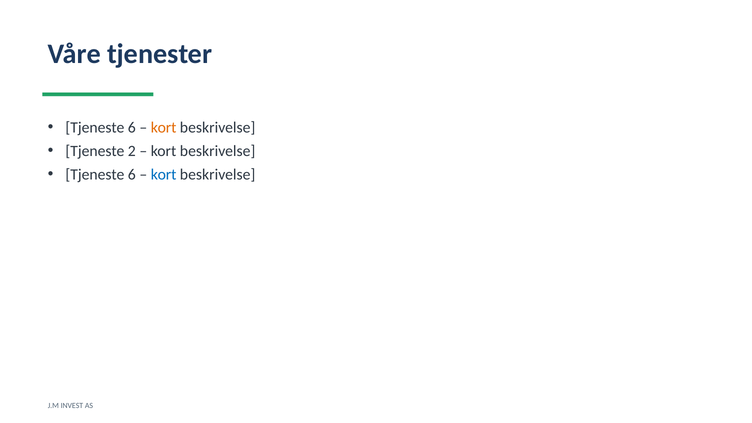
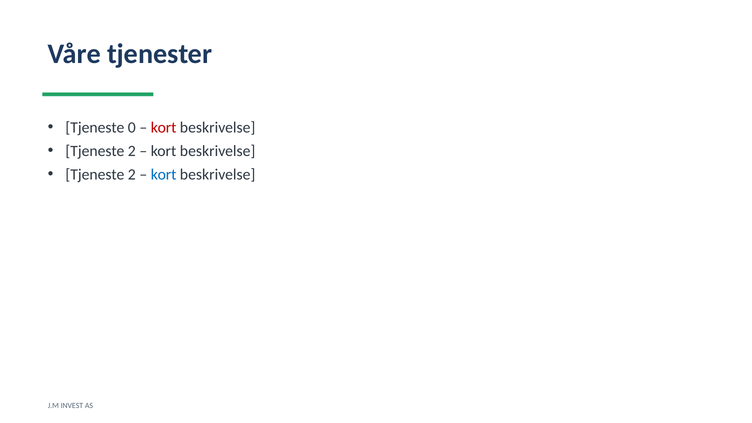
6: 6 -> 0 (132, 127)
kort colour: orange -> red (164, 127)
6: 6 -> 2 (132, 174)
